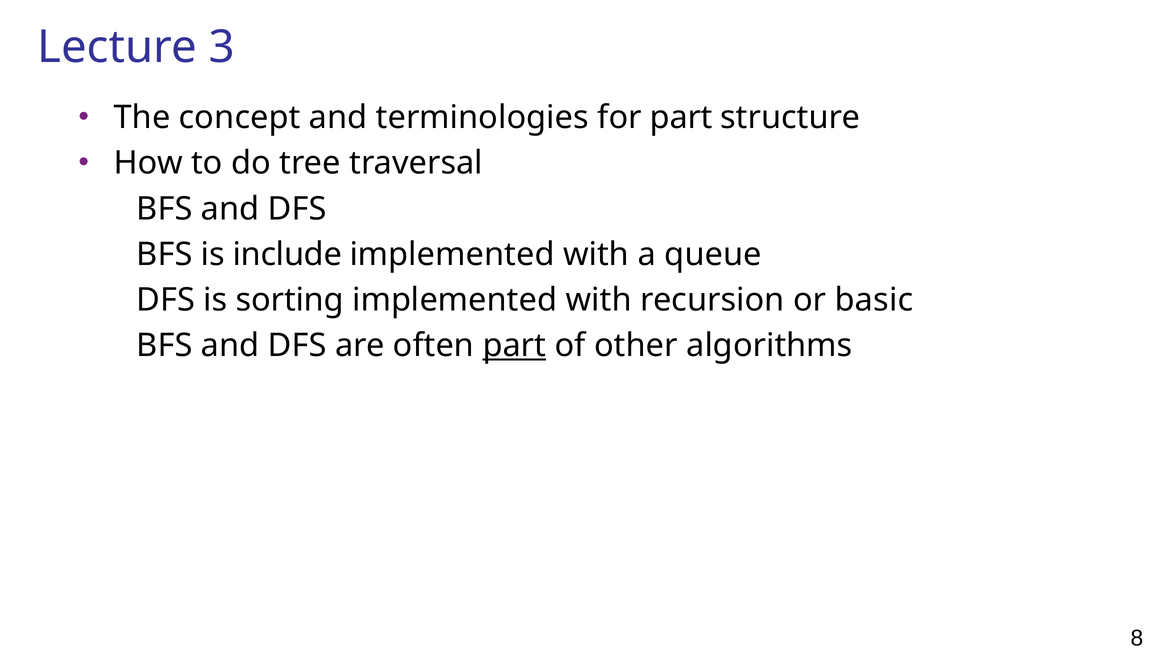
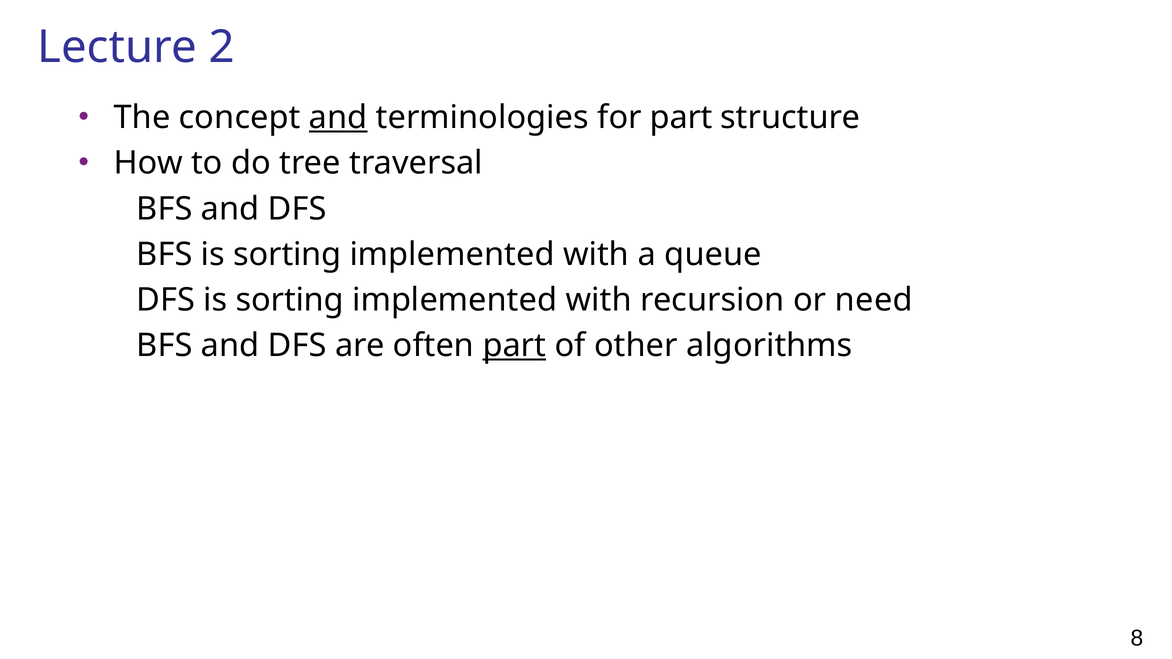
3: 3 -> 2 (222, 47)
and underline: none -> present (338, 118)
BFS is include: include -> sorting (287, 254)
basic: basic -> need (874, 300)
